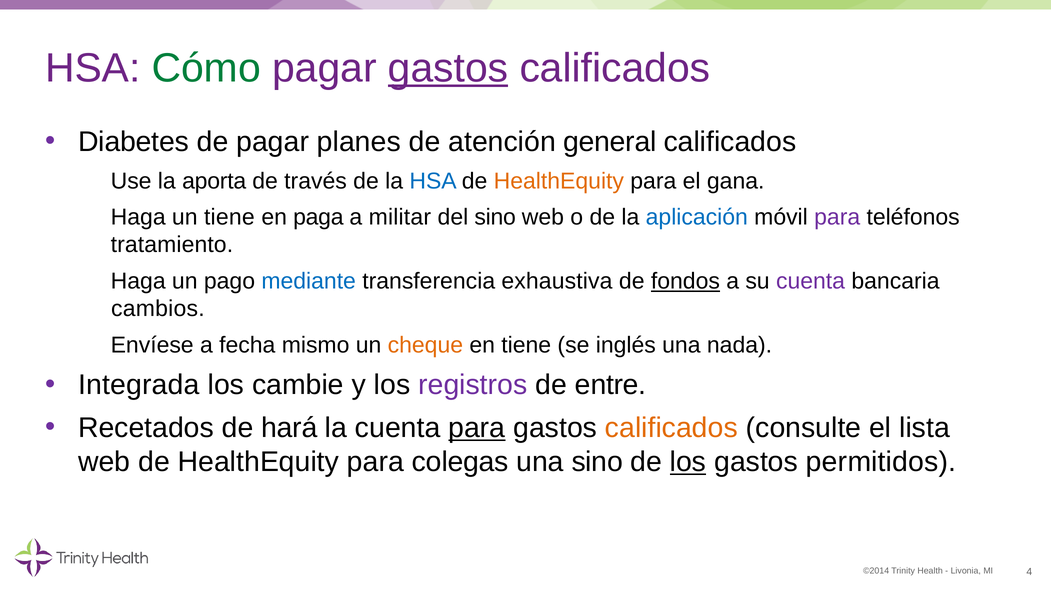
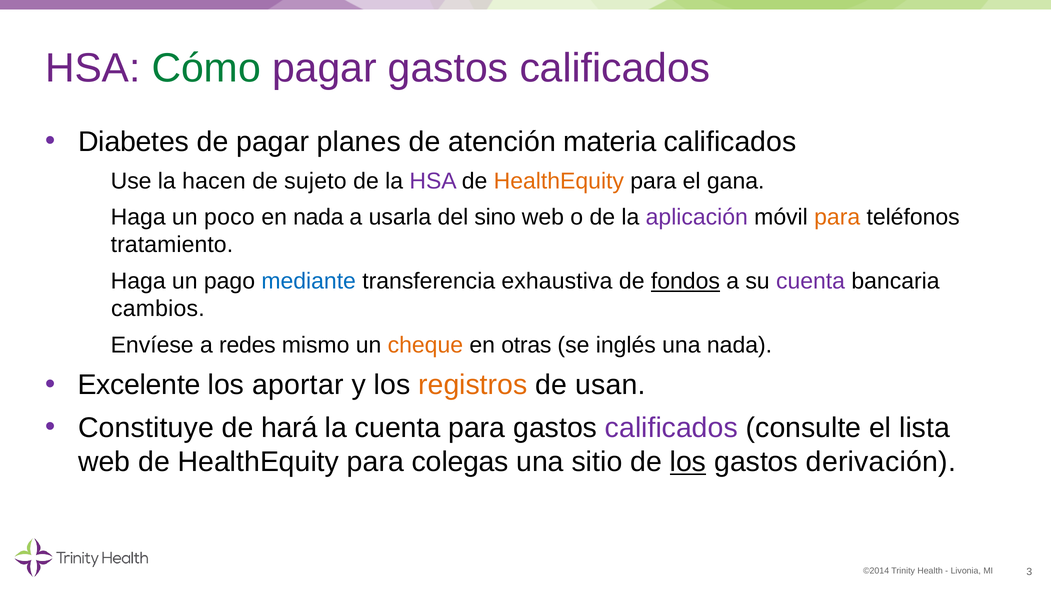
gastos underline: present -> none (448, 68)
general: general -> materia (610, 142)
aporta: aporta -> hacen (214, 181)
través: través -> sujeto (315, 181)
HSA colour: blue -> purple (433, 181)
un tiene: tiene -> poco (229, 217)
en paga: paga -> nada (318, 217)
militar: militar -> usarla (400, 217)
aplicación colour: blue -> purple (697, 217)
para colour: purple -> orange (837, 217)
fecha: fecha -> redes (247, 345)
en tiene: tiene -> otras (526, 345)
Integrada: Integrada -> Excelente (139, 385)
cambie: cambie -> aportar (298, 385)
registros colour: purple -> orange (473, 385)
entre: entre -> usan (610, 385)
Recetados: Recetados -> Constituye (146, 428)
para underline: present -> none (477, 428)
calificados colour: orange -> purple (671, 428)
una sino: sino -> sitio (597, 462)
permitidos: permitidos -> derivación (881, 462)
4: 4 -> 3 (1029, 572)
